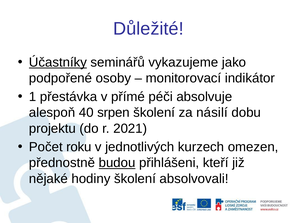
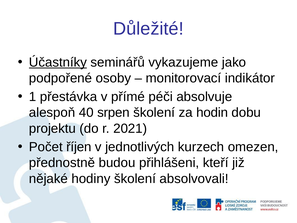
násilí: násilí -> hodin (212, 112)
roku: roku -> říjen (79, 147)
budou underline: present -> none (117, 163)
